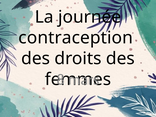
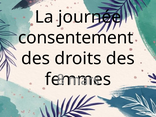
contraception: contraception -> consentement (76, 38)
